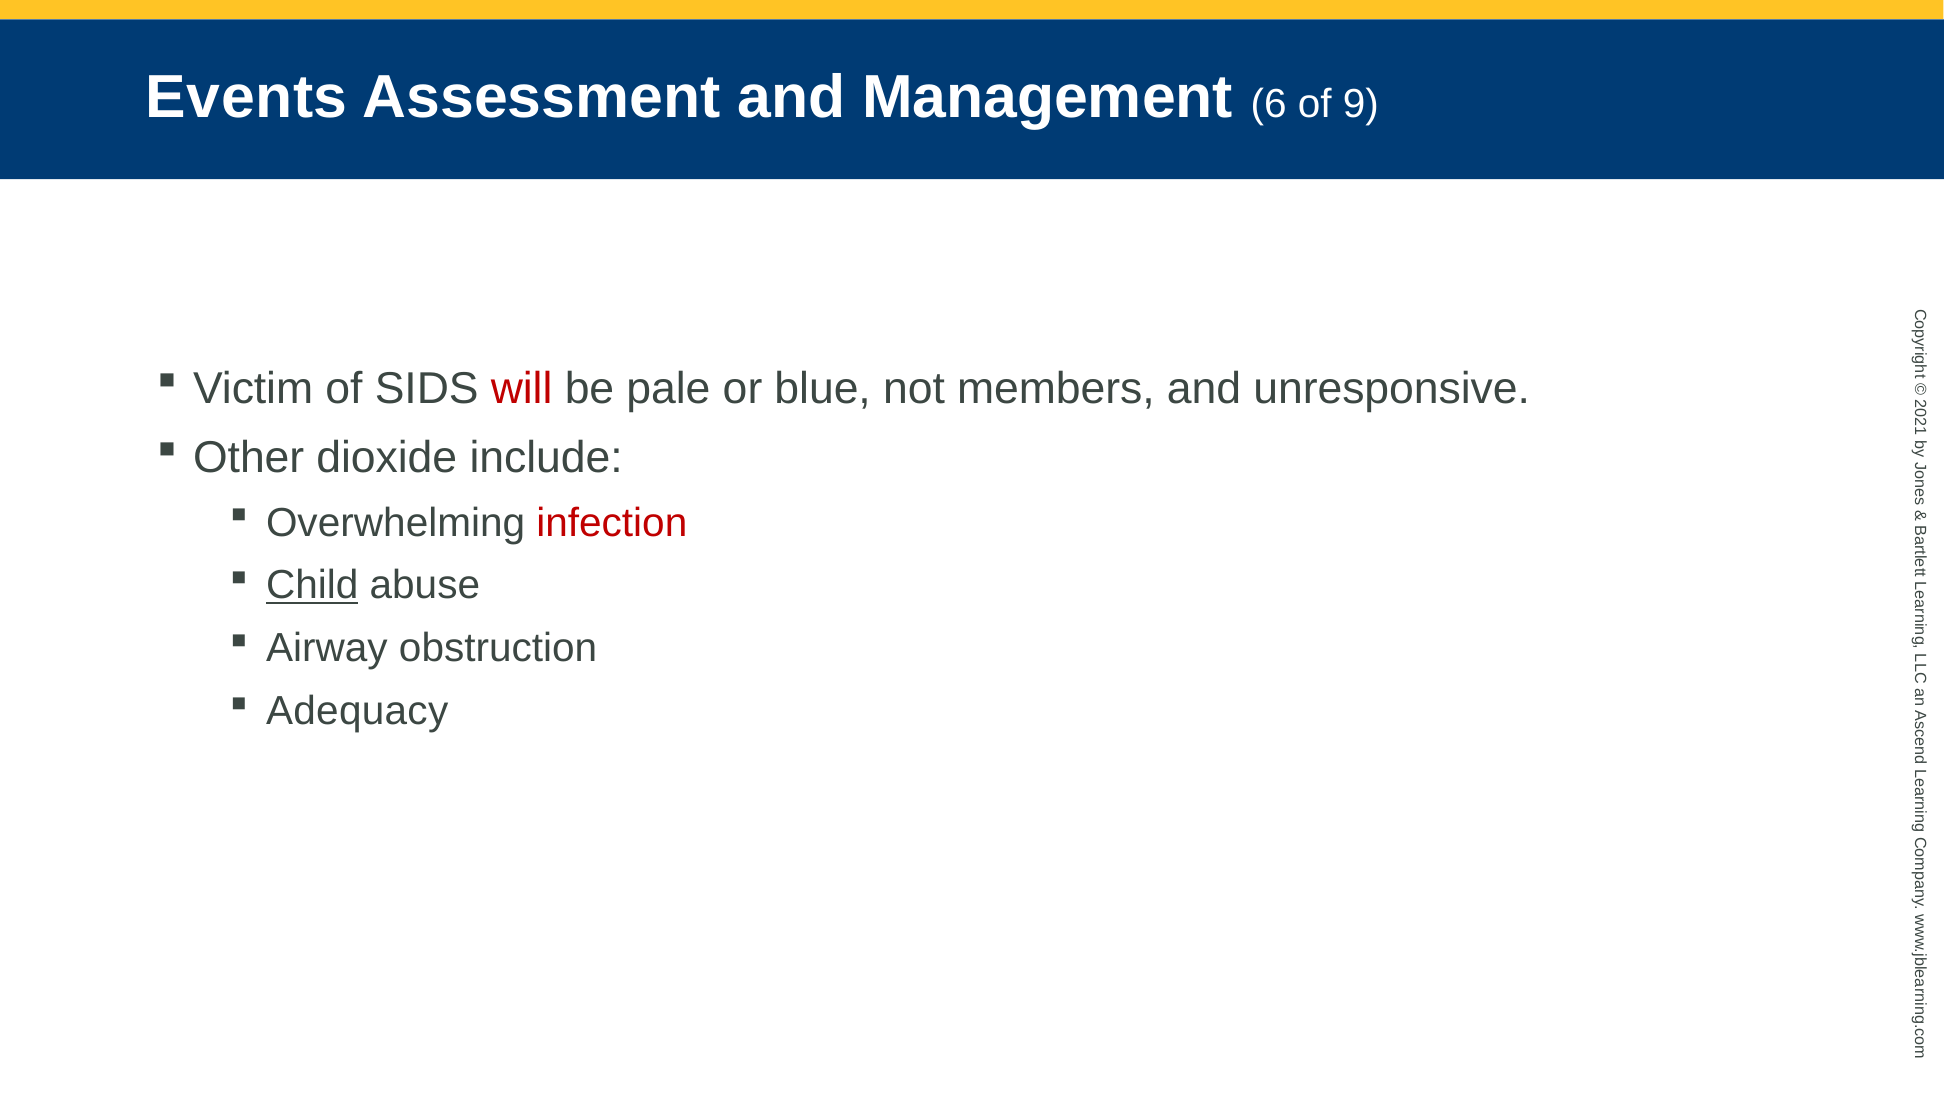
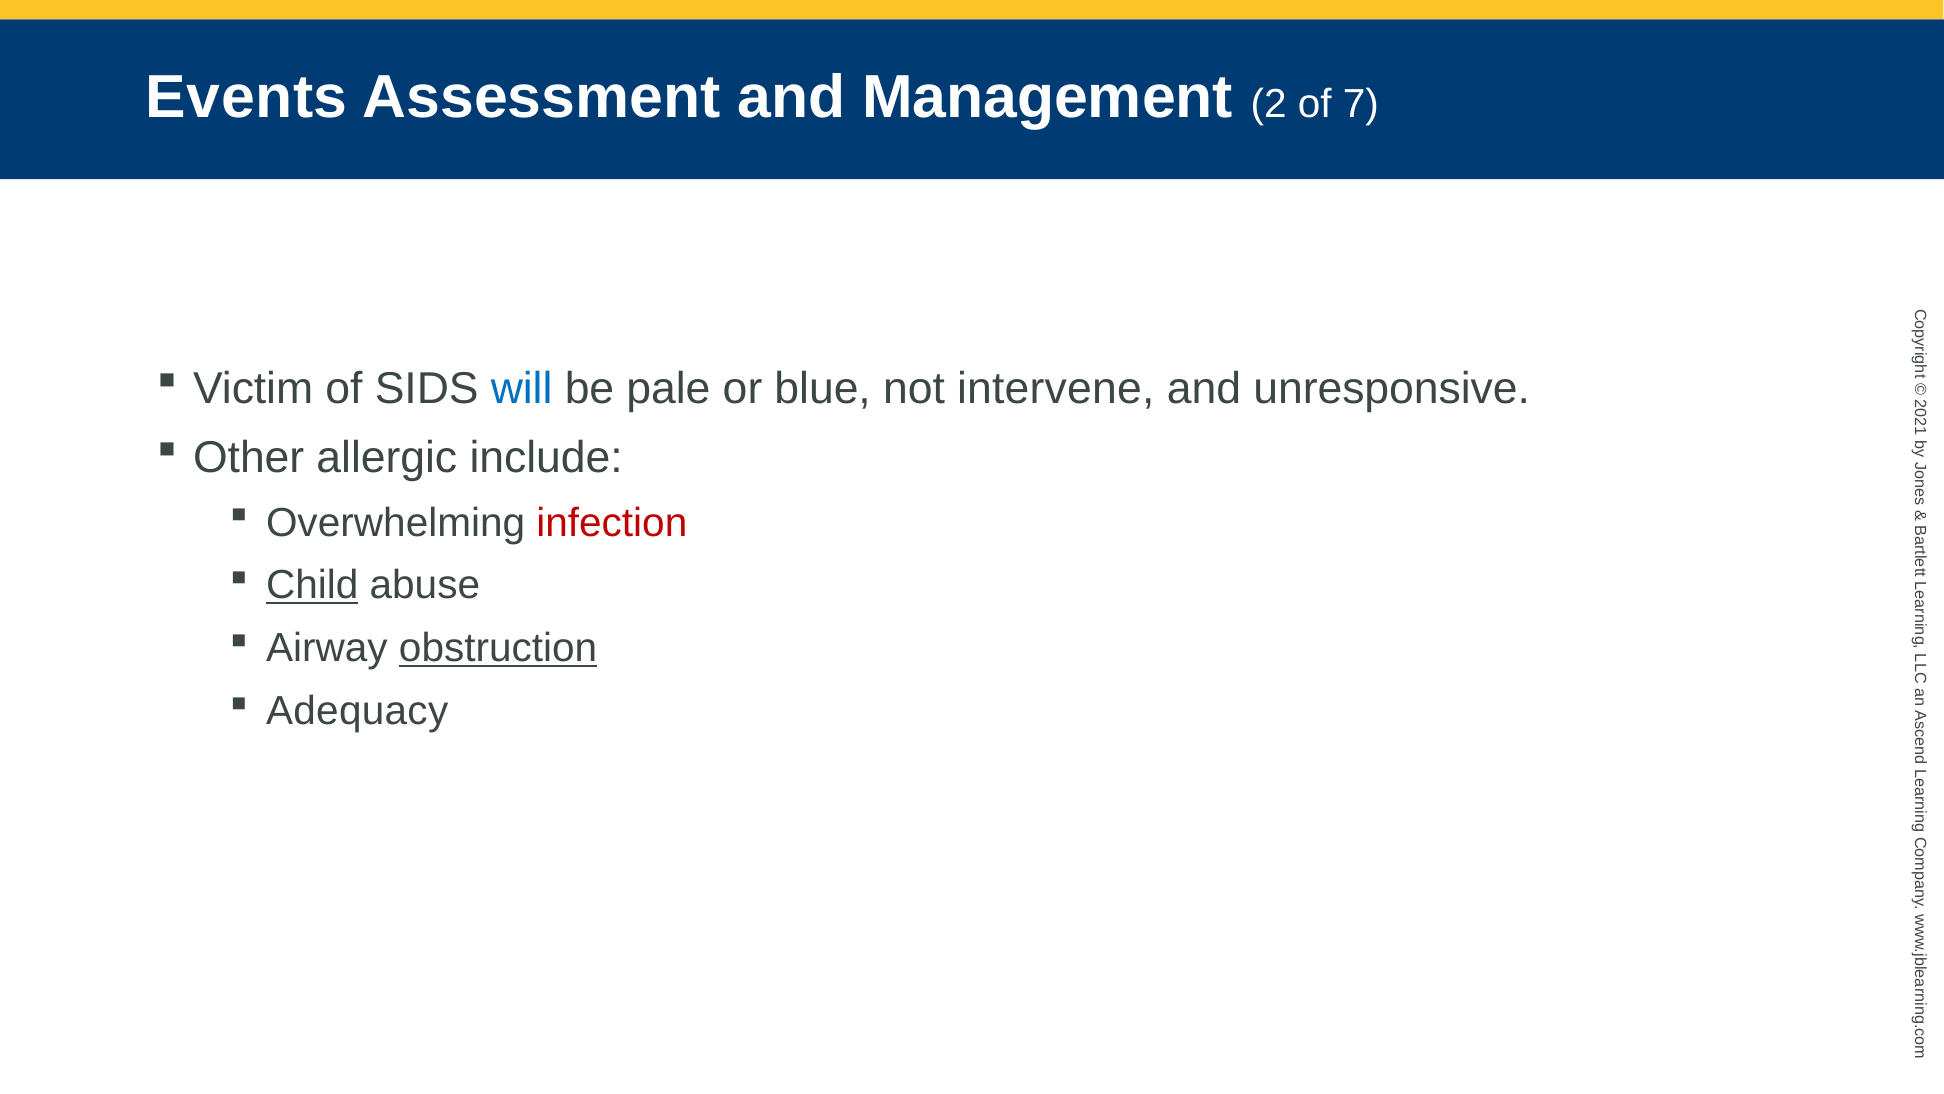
Management 6: 6 -> 2 (1269, 104)
9: 9 -> 7 (1361, 104)
will colour: red -> blue (522, 388)
members: members -> intervene (1056, 388)
dioxide: dioxide -> allergic (387, 458)
obstruction underline: none -> present (498, 648)
